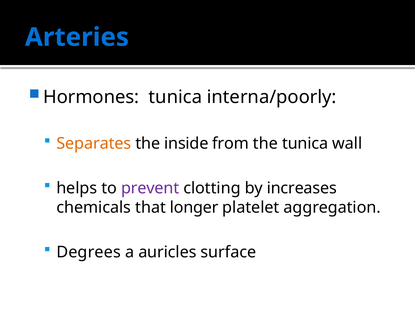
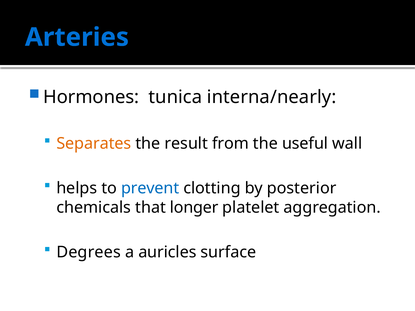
interna/poorly: interna/poorly -> interna/nearly (272, 97)
inside: inside -> result (186, 144)
the tunica: tunica -> useful (305, 144)
prevent colour: purple -> blue (150, 188)
increases: increases -> posterior (302, 188)
